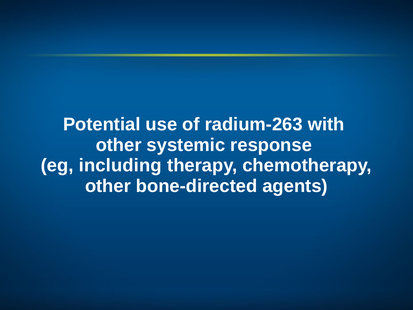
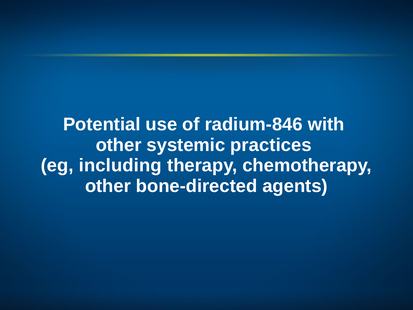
radium-263: radium-263 -> radium-846 (254, 124)
response: response -> practices (271, 145)
